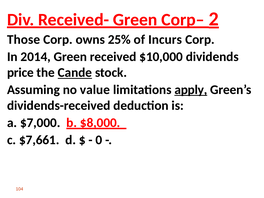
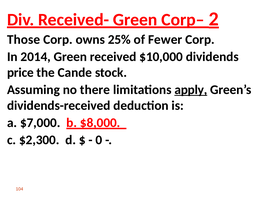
Incurs: Incurs -> Fewer (165, 40)
Cande underline: present -> none (75, 73)
value: value -> there (95, 90)
$7,661: $7,661 -> $2,300 (39, 140)
